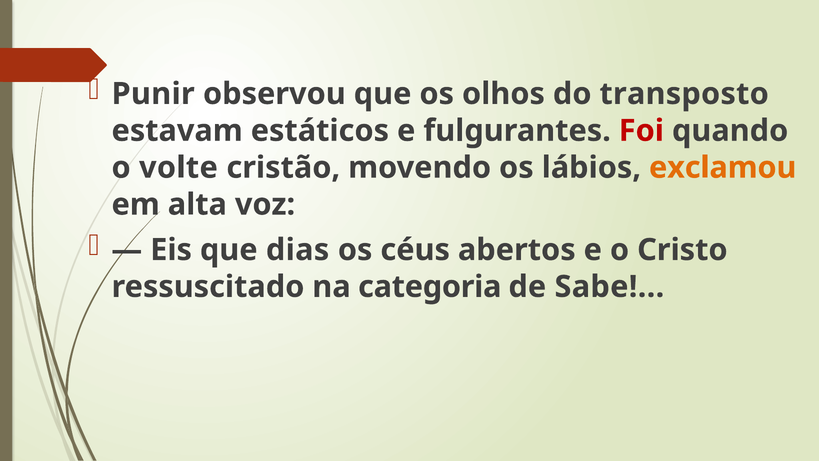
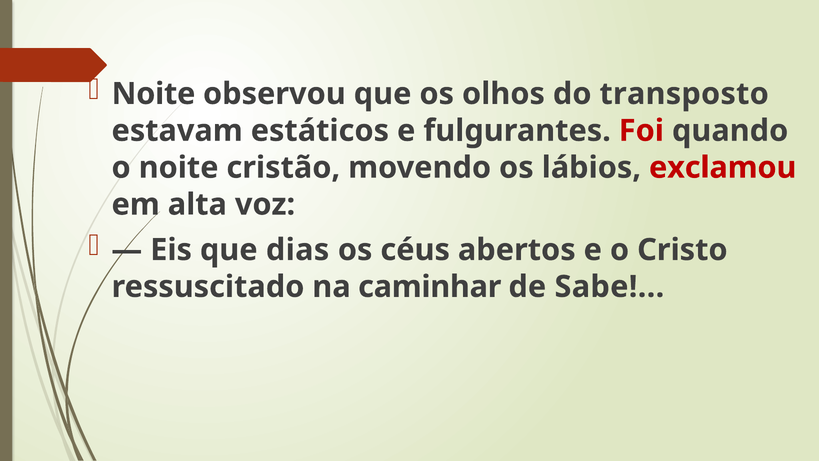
Punir: Punir -> Noite (153, 94)
o volte: volte -> noite (179, 167)
exclamou colour: orange -> red (723, 167)
categoria: categoria -> caminhar (430, 287)
